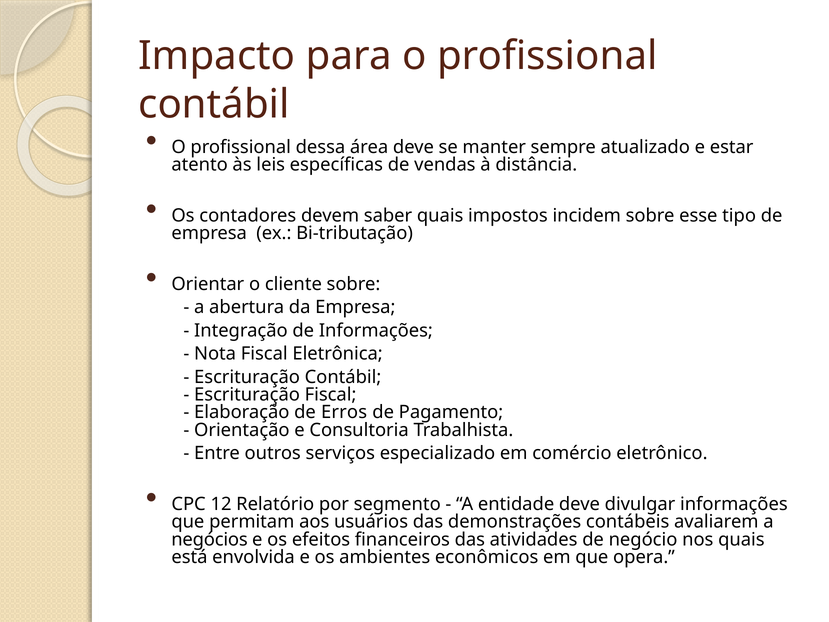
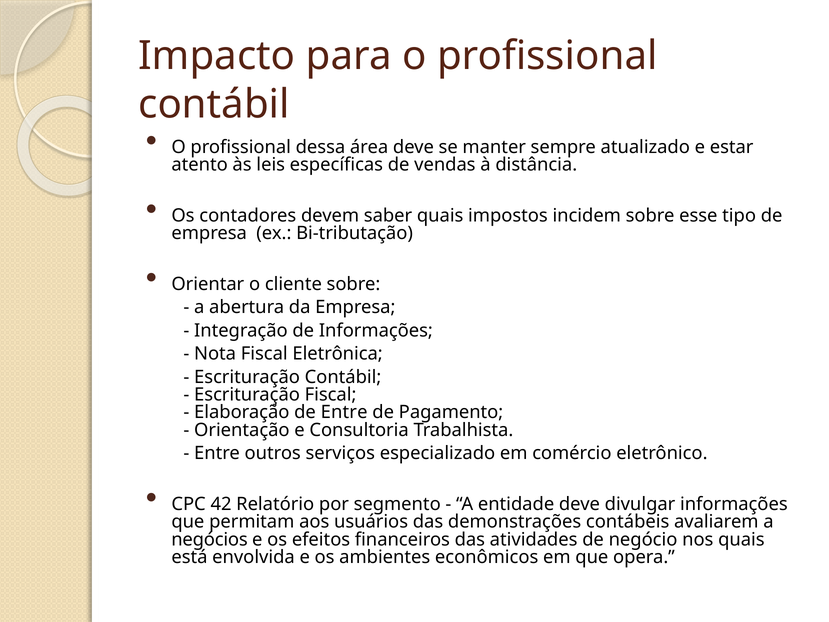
de Erros: Erros -> Entre (344, 412)
12: 12 -> 42 (221, 504)
